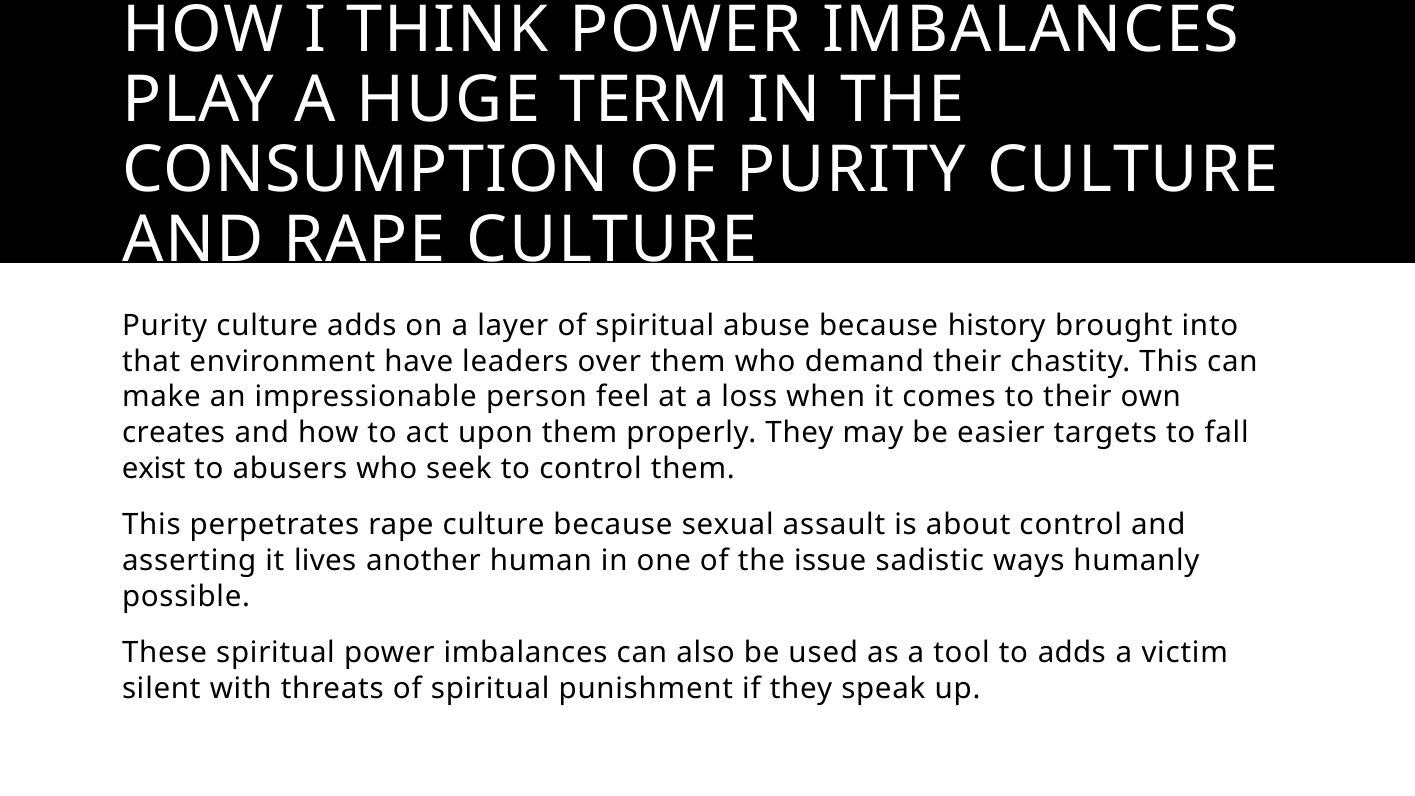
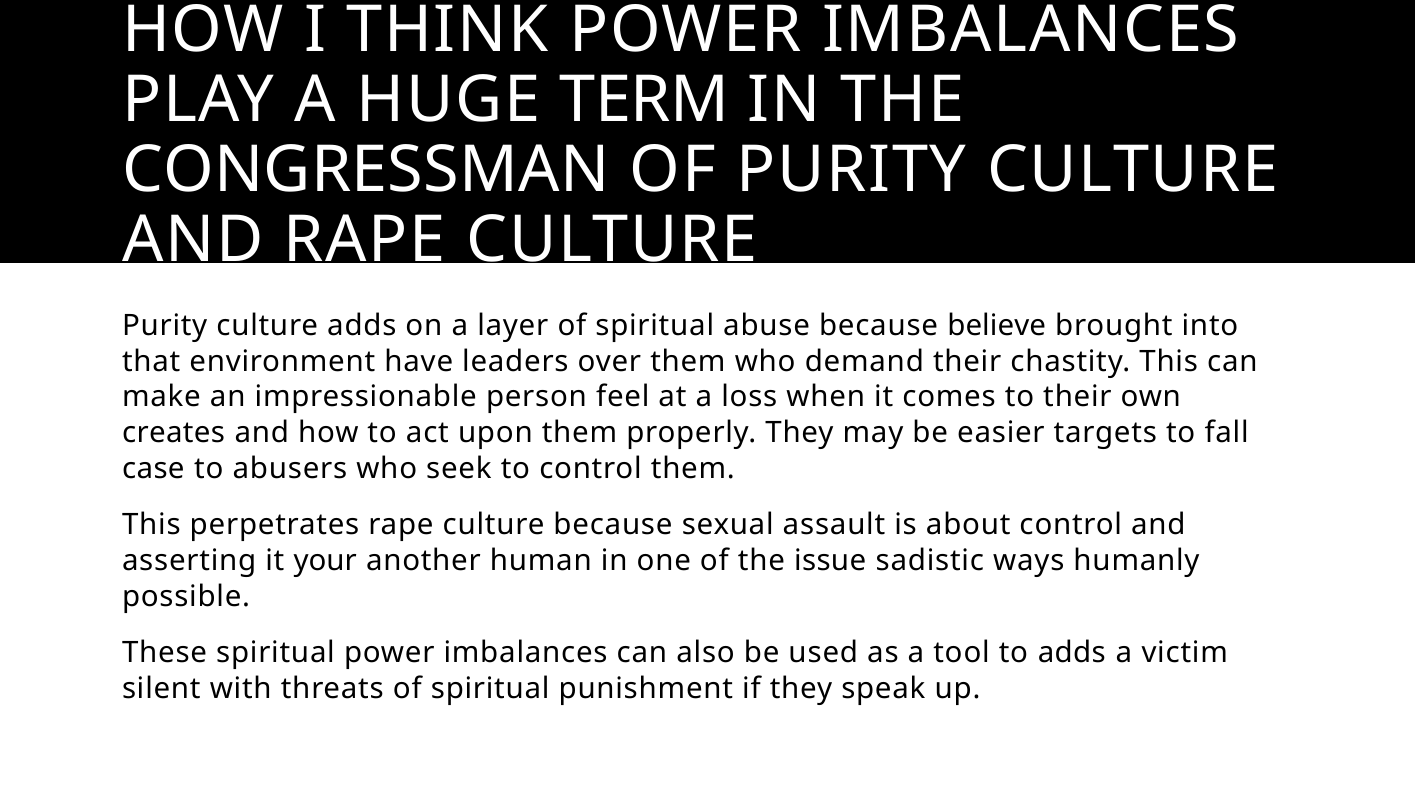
CONSUMPTION: CONSUMPTION -> CONGRESSMAN (366, 170)
history: history -> believe (997, 326)
exist: exist -> case (153, 469)
lives: lives -> your (325, 561)
